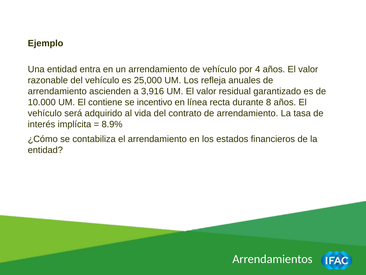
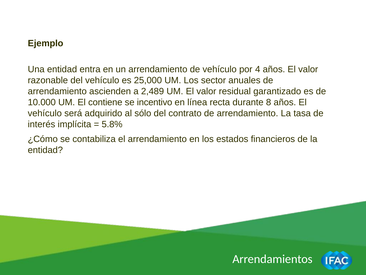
refleja: refleja -> sector (213, 80)
3,916: 3,916 -> 2,489 (153, 91)
vida: vida -> sólo (143, 113)
8.9%: 8.9% -> 5.8% (112, 124)
